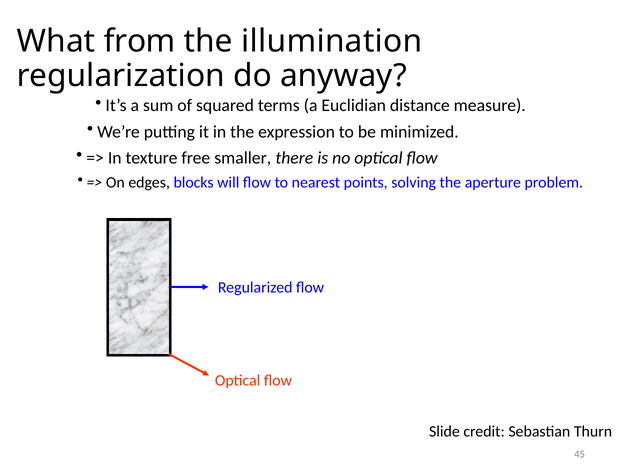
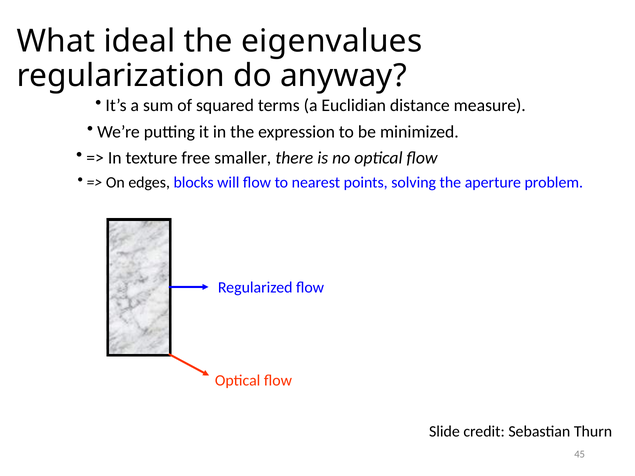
from: from -> ideal (139, 41)
illumination: illumination -> eigenvalues (332, 41)
